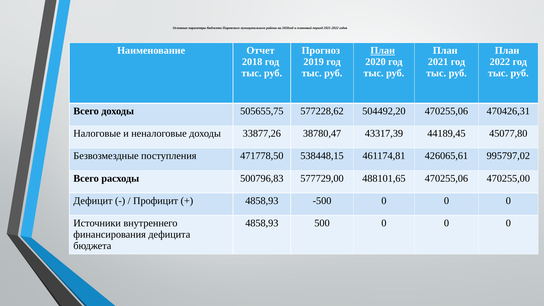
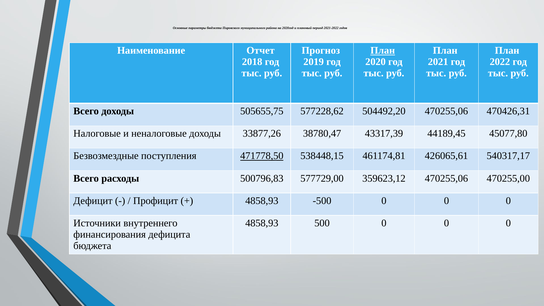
471778,50 underline: none -> present (262, 156)
995797,02: 995797,02 -> 540317,17 (508, 156)
488101,65: 488101,65 -> 359623,12 (384, 178)
